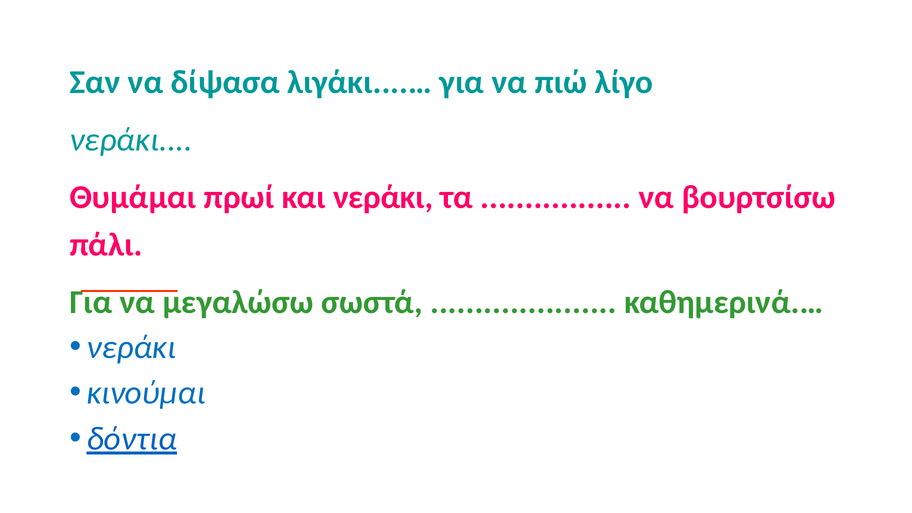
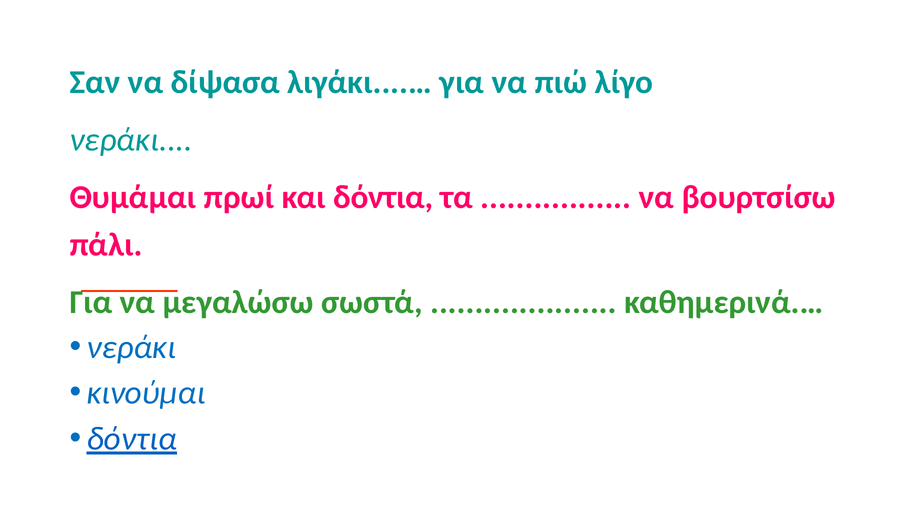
και νεράκι: νεράκι -> δόντια (383, 197)
